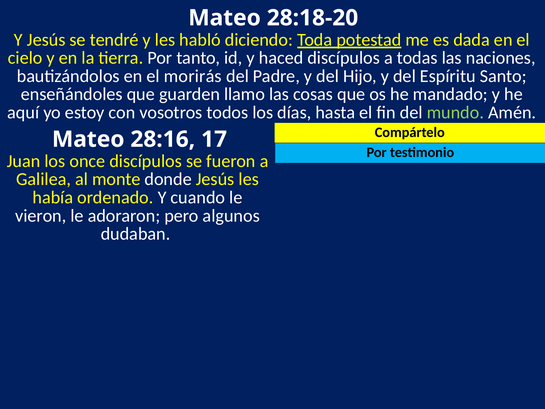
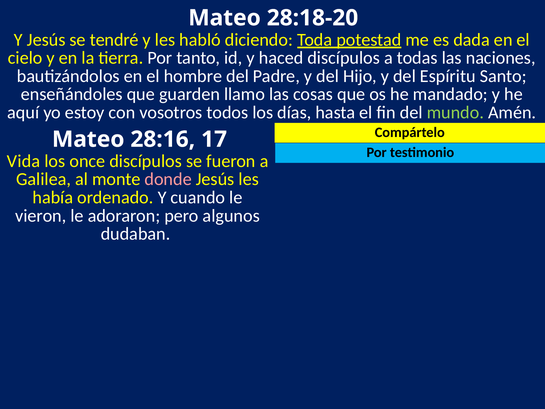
morirás: morirás -> hombre (193, 76)
Juan: Juan -> Vida (23, 161)
donde colour: white -> pink (168, 179)
